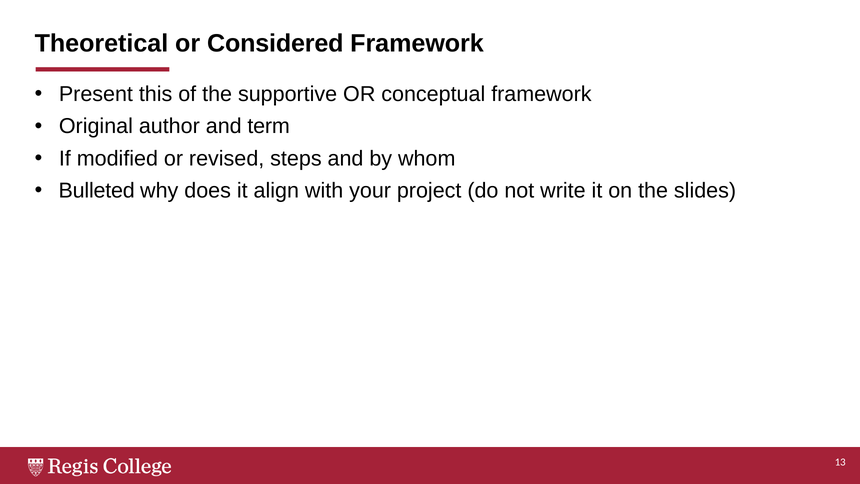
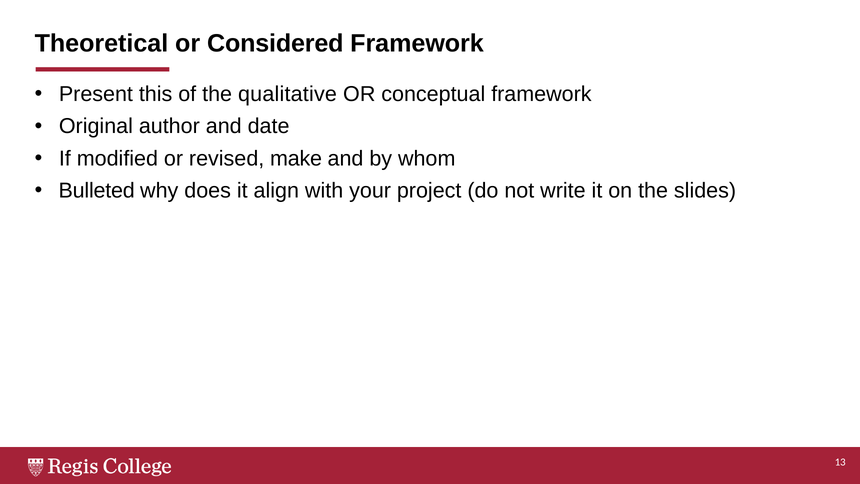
supportive: supportive -> qualitative (287, 94)
term: term -> date (269, 126)
steps: steps -> make (296, 158)
